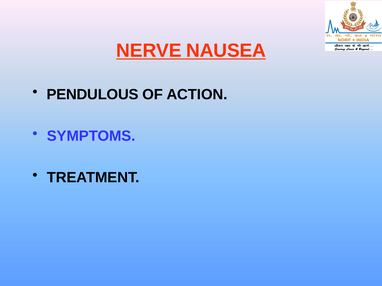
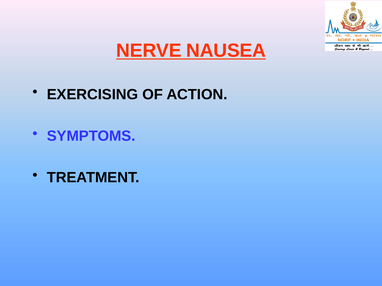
PENDULOUS: PENDULOUS -> EXERCISING (93, 95)
